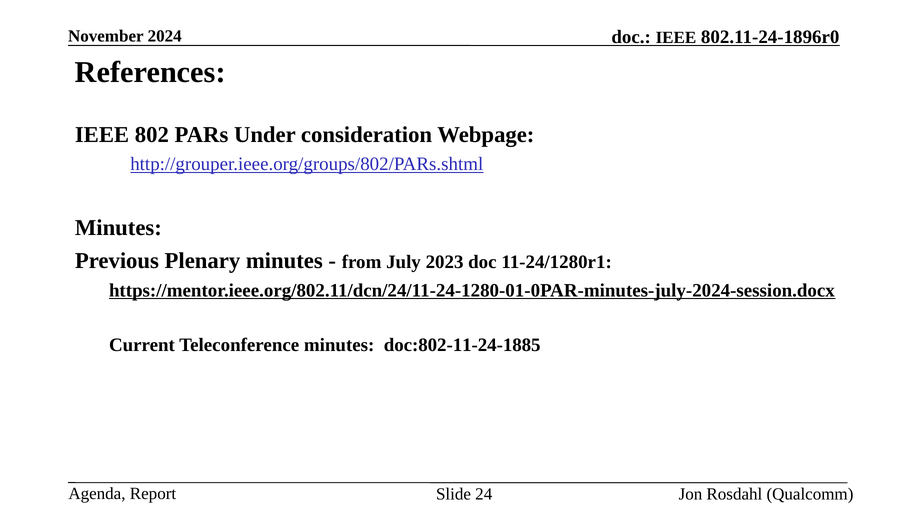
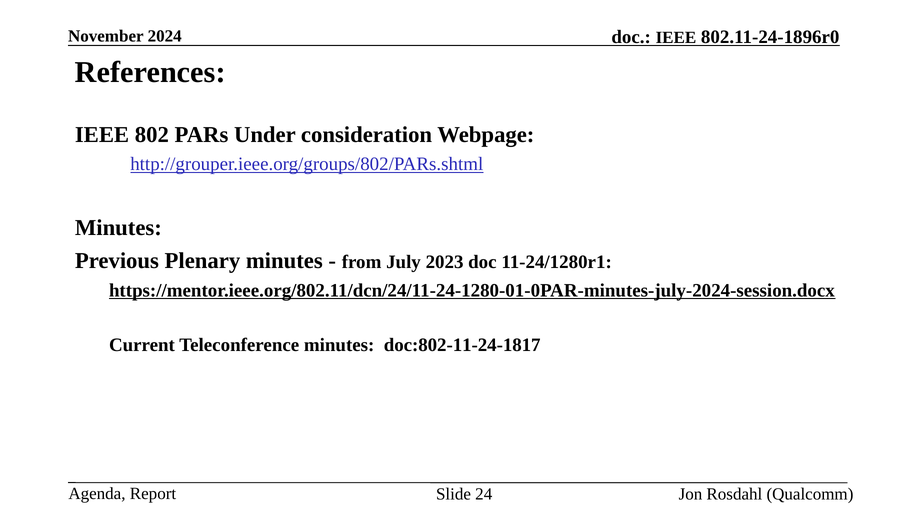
doc:802-11-24-1885: doc:802-11-24-1885 -> doc:802-11-24-1817 (462, 345)
